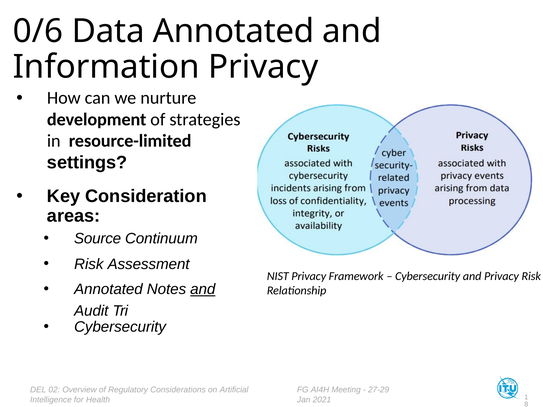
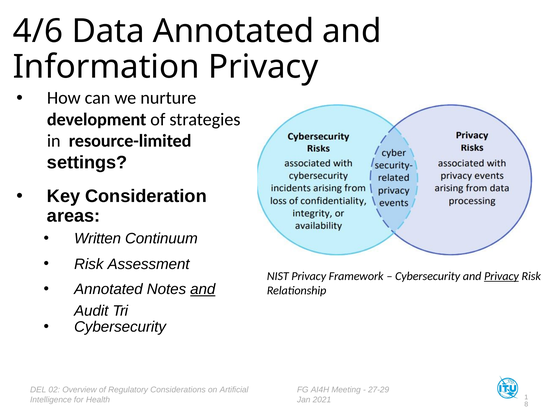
0/6: 0/6 -> 4/6 (38, 31)
Source: Source -> Written (98, 239)
Privacy underline: none -> present (502, 276)
